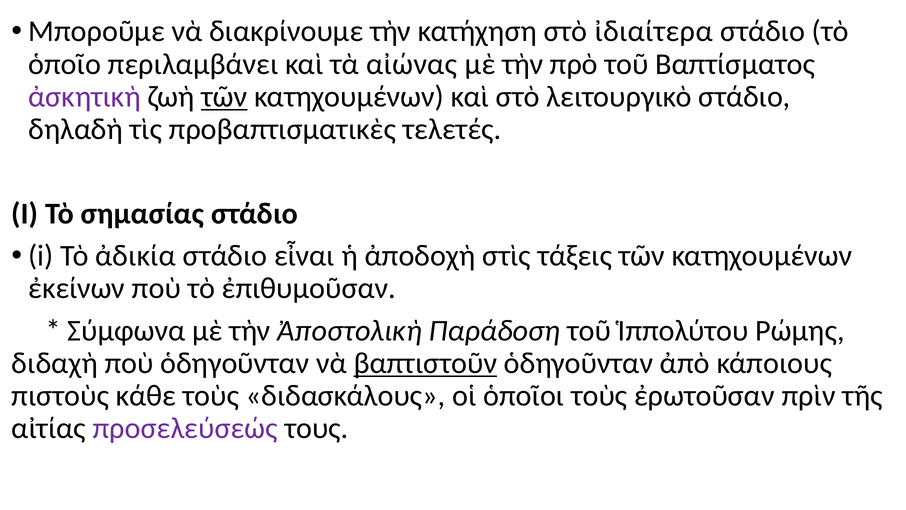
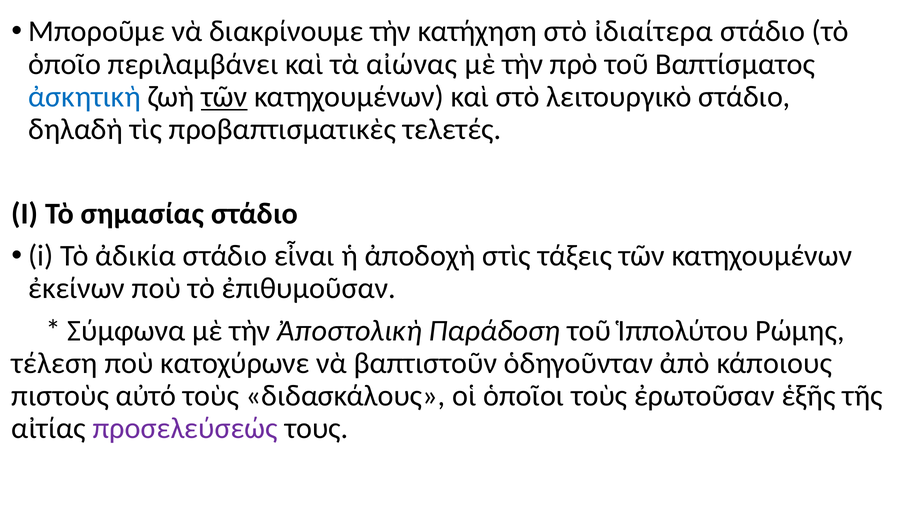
ἀσκητικὴ colour: purple -> blue (85, 97)
διδαχὴ: διδαχὴ -> τέλεση (55, 363)
ποὺ ὁδηγοῦνταν: ὁδηγοῦνταν -> κατοχύρωνε (235, 363)
βαπτιστοῦν underline: present -> none (425, 363)
κάθε: κάθε -> αὐτό (146, 396)
πρὶν: πρὶν -> ἑξῆς (809, 396)
